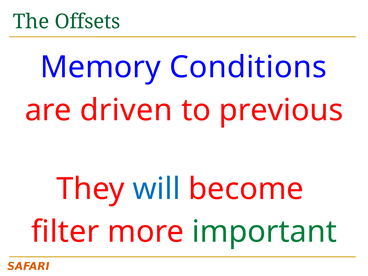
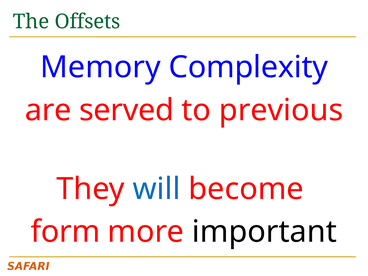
Conditions: Conditions -> Complexity (248, 67)
driven: driven -> served (126, 110)
filter: filter -> form (65, 232)
important colour: green -> black (264, 232)
